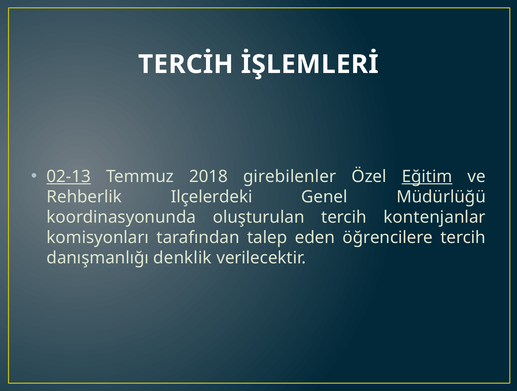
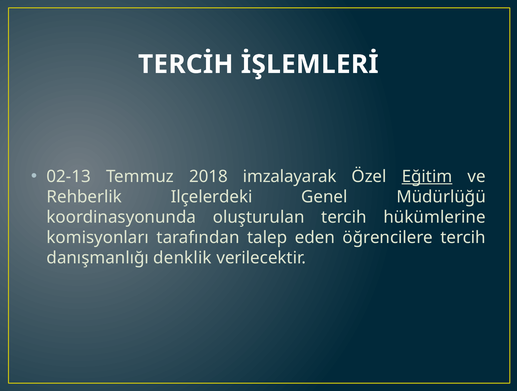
02-13 underline: present -> none (69, 176)
girebilenler: girebilenler -> imzalayarak (290, 176)
kontenjanlar: kontenjanlar -> hükümlerine (435, 217)
